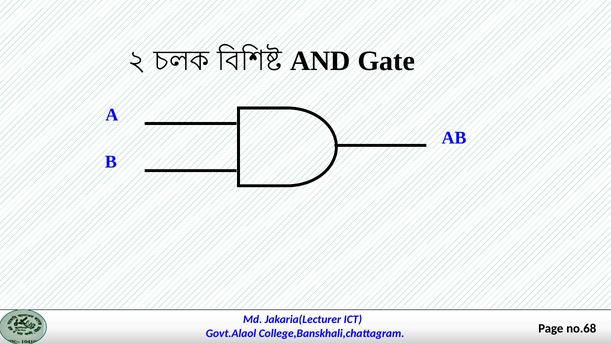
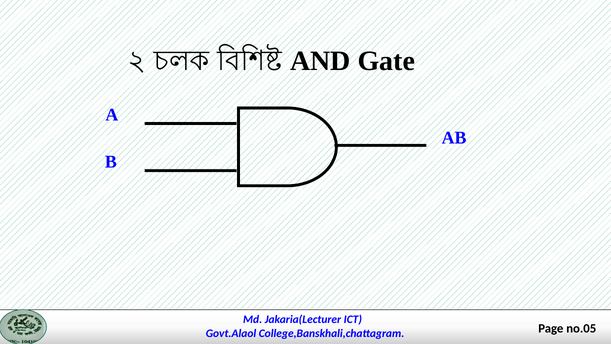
no.68: no.68 -> no.05 (581, 328)
